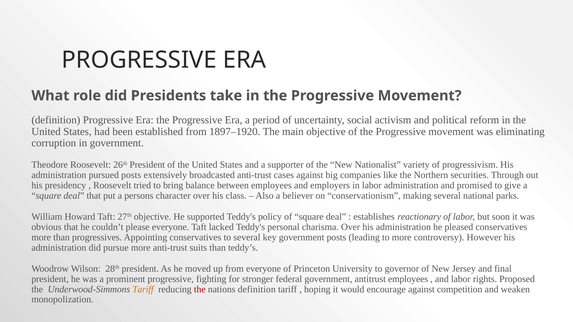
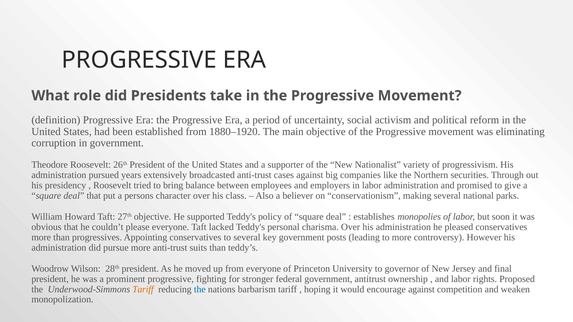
1897–1920: 1897–1920 -> 1880–1920 (235, 132)
pursued posts: posts -> years (131, 175)
reactionary: reactionary -> monopolies (419, 217)
antitrust employees: employees -> ownership (408, 279)
the colour: red -> blue (200, 290)
nations definition: definition -> barbarism (257, 290)
